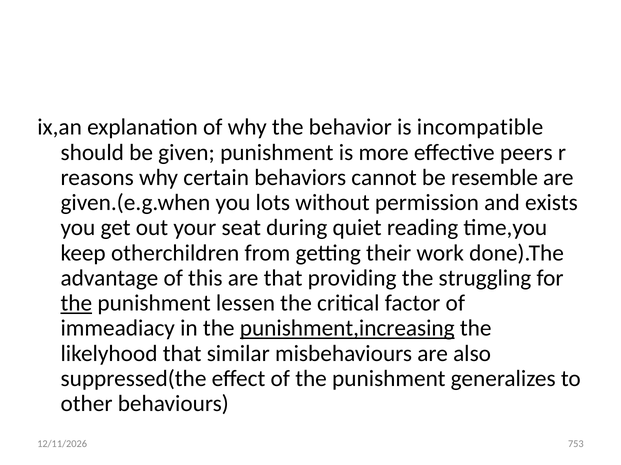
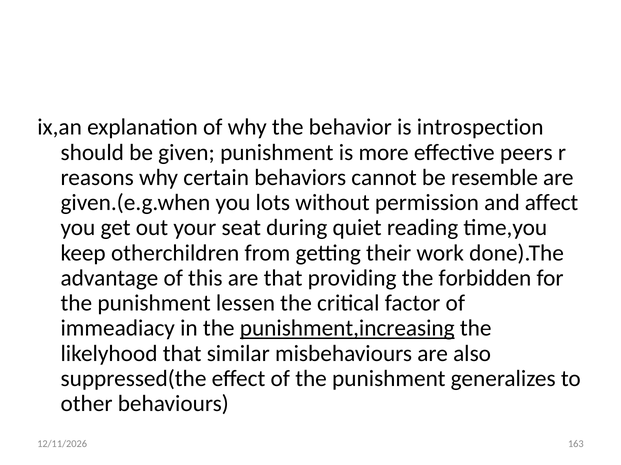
incompatible: incompatible -> introspection (480, 127)
exists: exists -> affect (551, 203)
struggling: struggling -> forbidden (485, 278)
the underline: present -> none (76, 304)
753: 753 -> 163 (576, 445)
